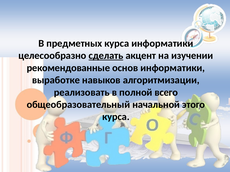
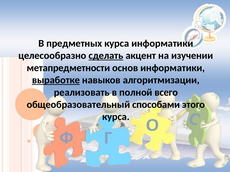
рекомендованные: рекомендованные -> метапредметности (68, 68)
выработке underline: none -> present (56, 80)
начальной: начальной -> способами (156, 105)
